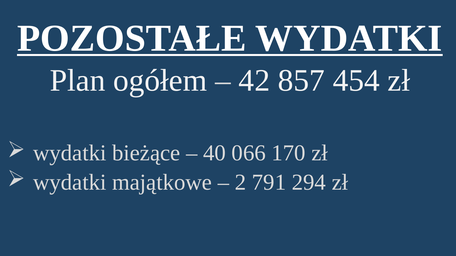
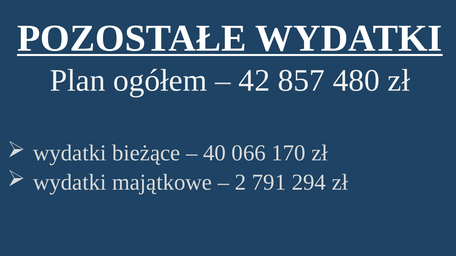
454: 454 -> 480 (356, 81)
